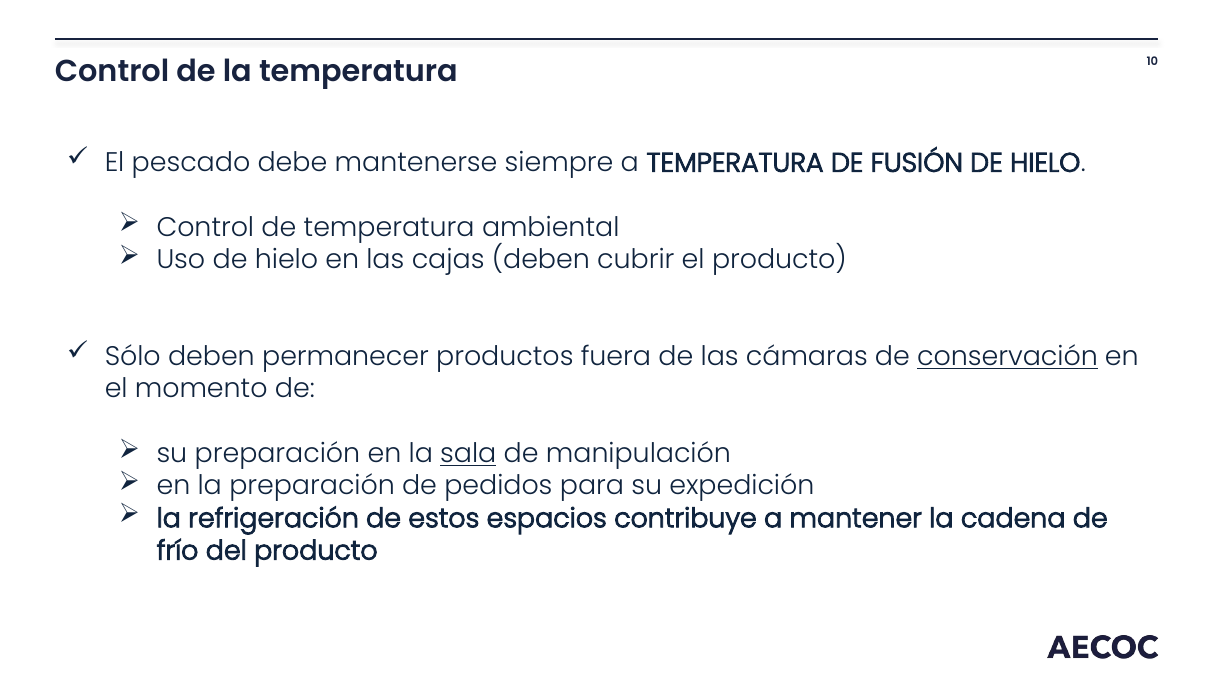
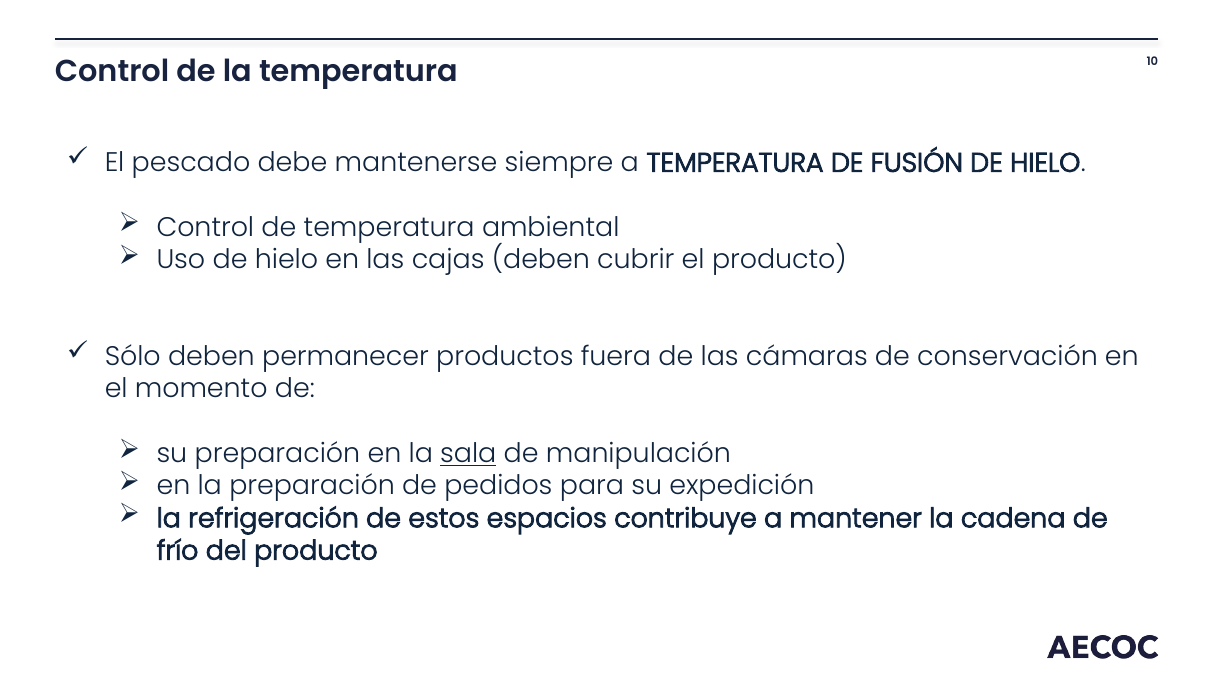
conservación underline: present -> none (1008, 357)
